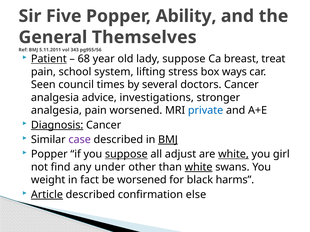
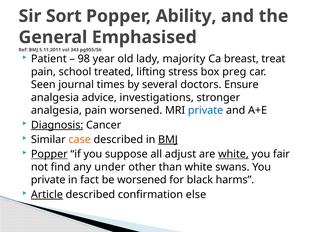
Five: Five -> Sort (64, 16)
Themselves: Themselves -> Emphasised (144, 37)
Patient underline: present -> none (49, 59)
68: 68 -> 98 (84, 59)
lady suppose: suppose -> majority (184, 59)
system: system -> treated (114, 72)
ways: ways -> preg (234, 72)
council: council -> journal (76, 85)
doctors Cancer: Cancer -> Ensure (241, 85)
case colour: purple -> orange (80, 140)
Popper underline: none -> present (49, 155)
suppose underline: present -> none (126, 155)
girl: girl -> fair (281, 155)
white underline: present -> none (199, 167)
weight: weight -> private (48, 180)
